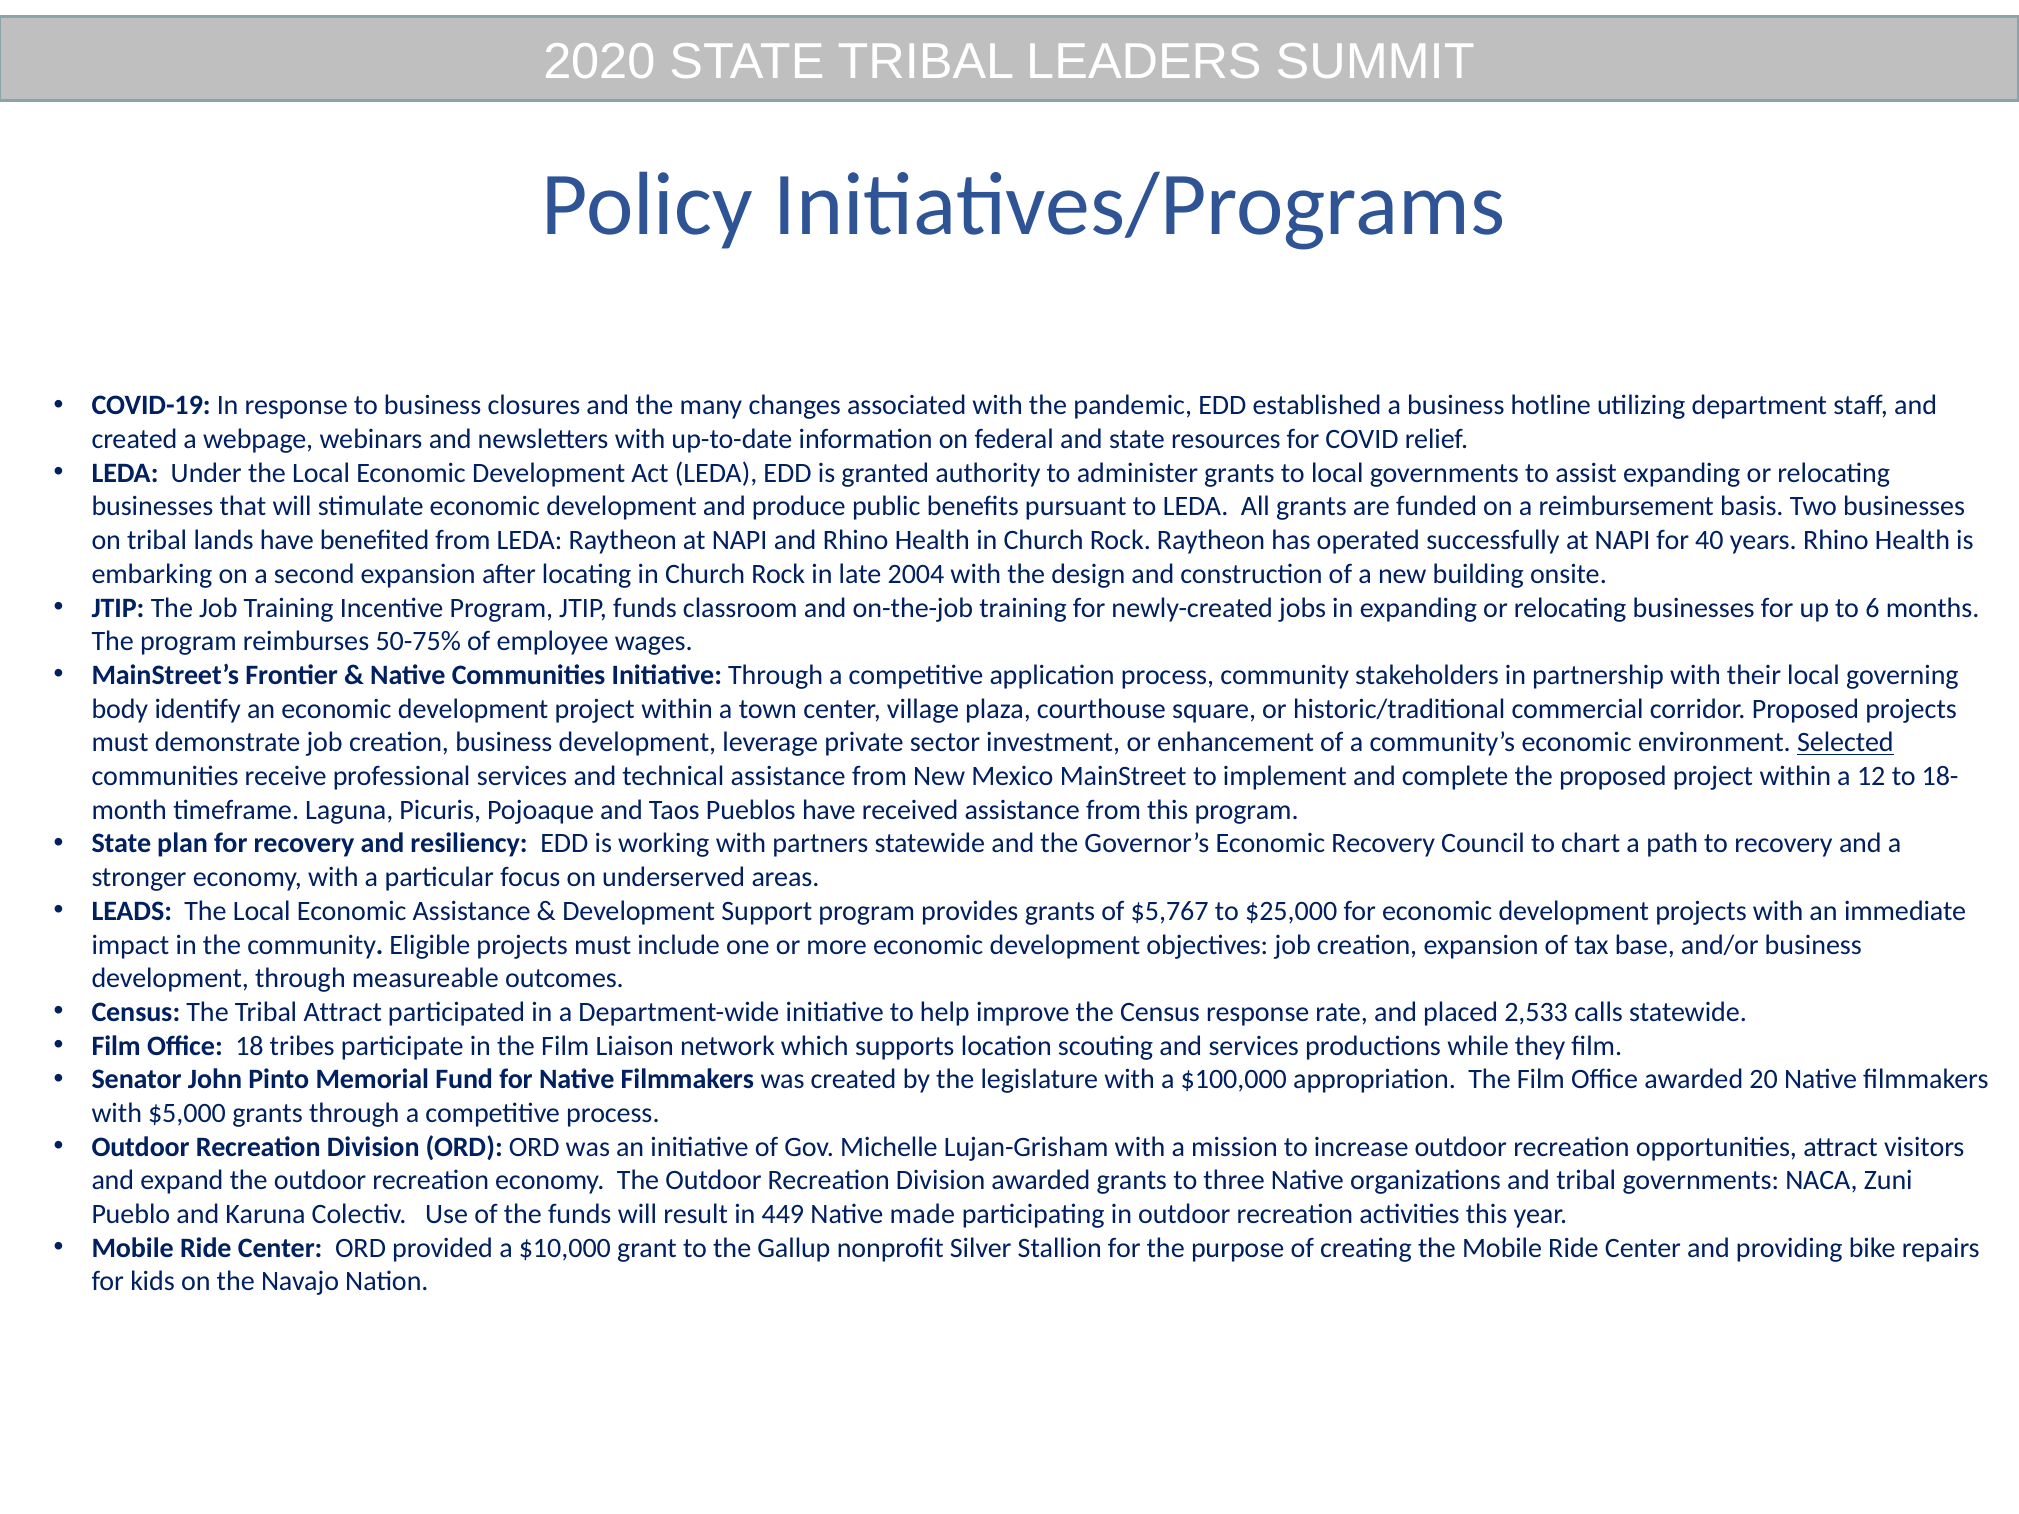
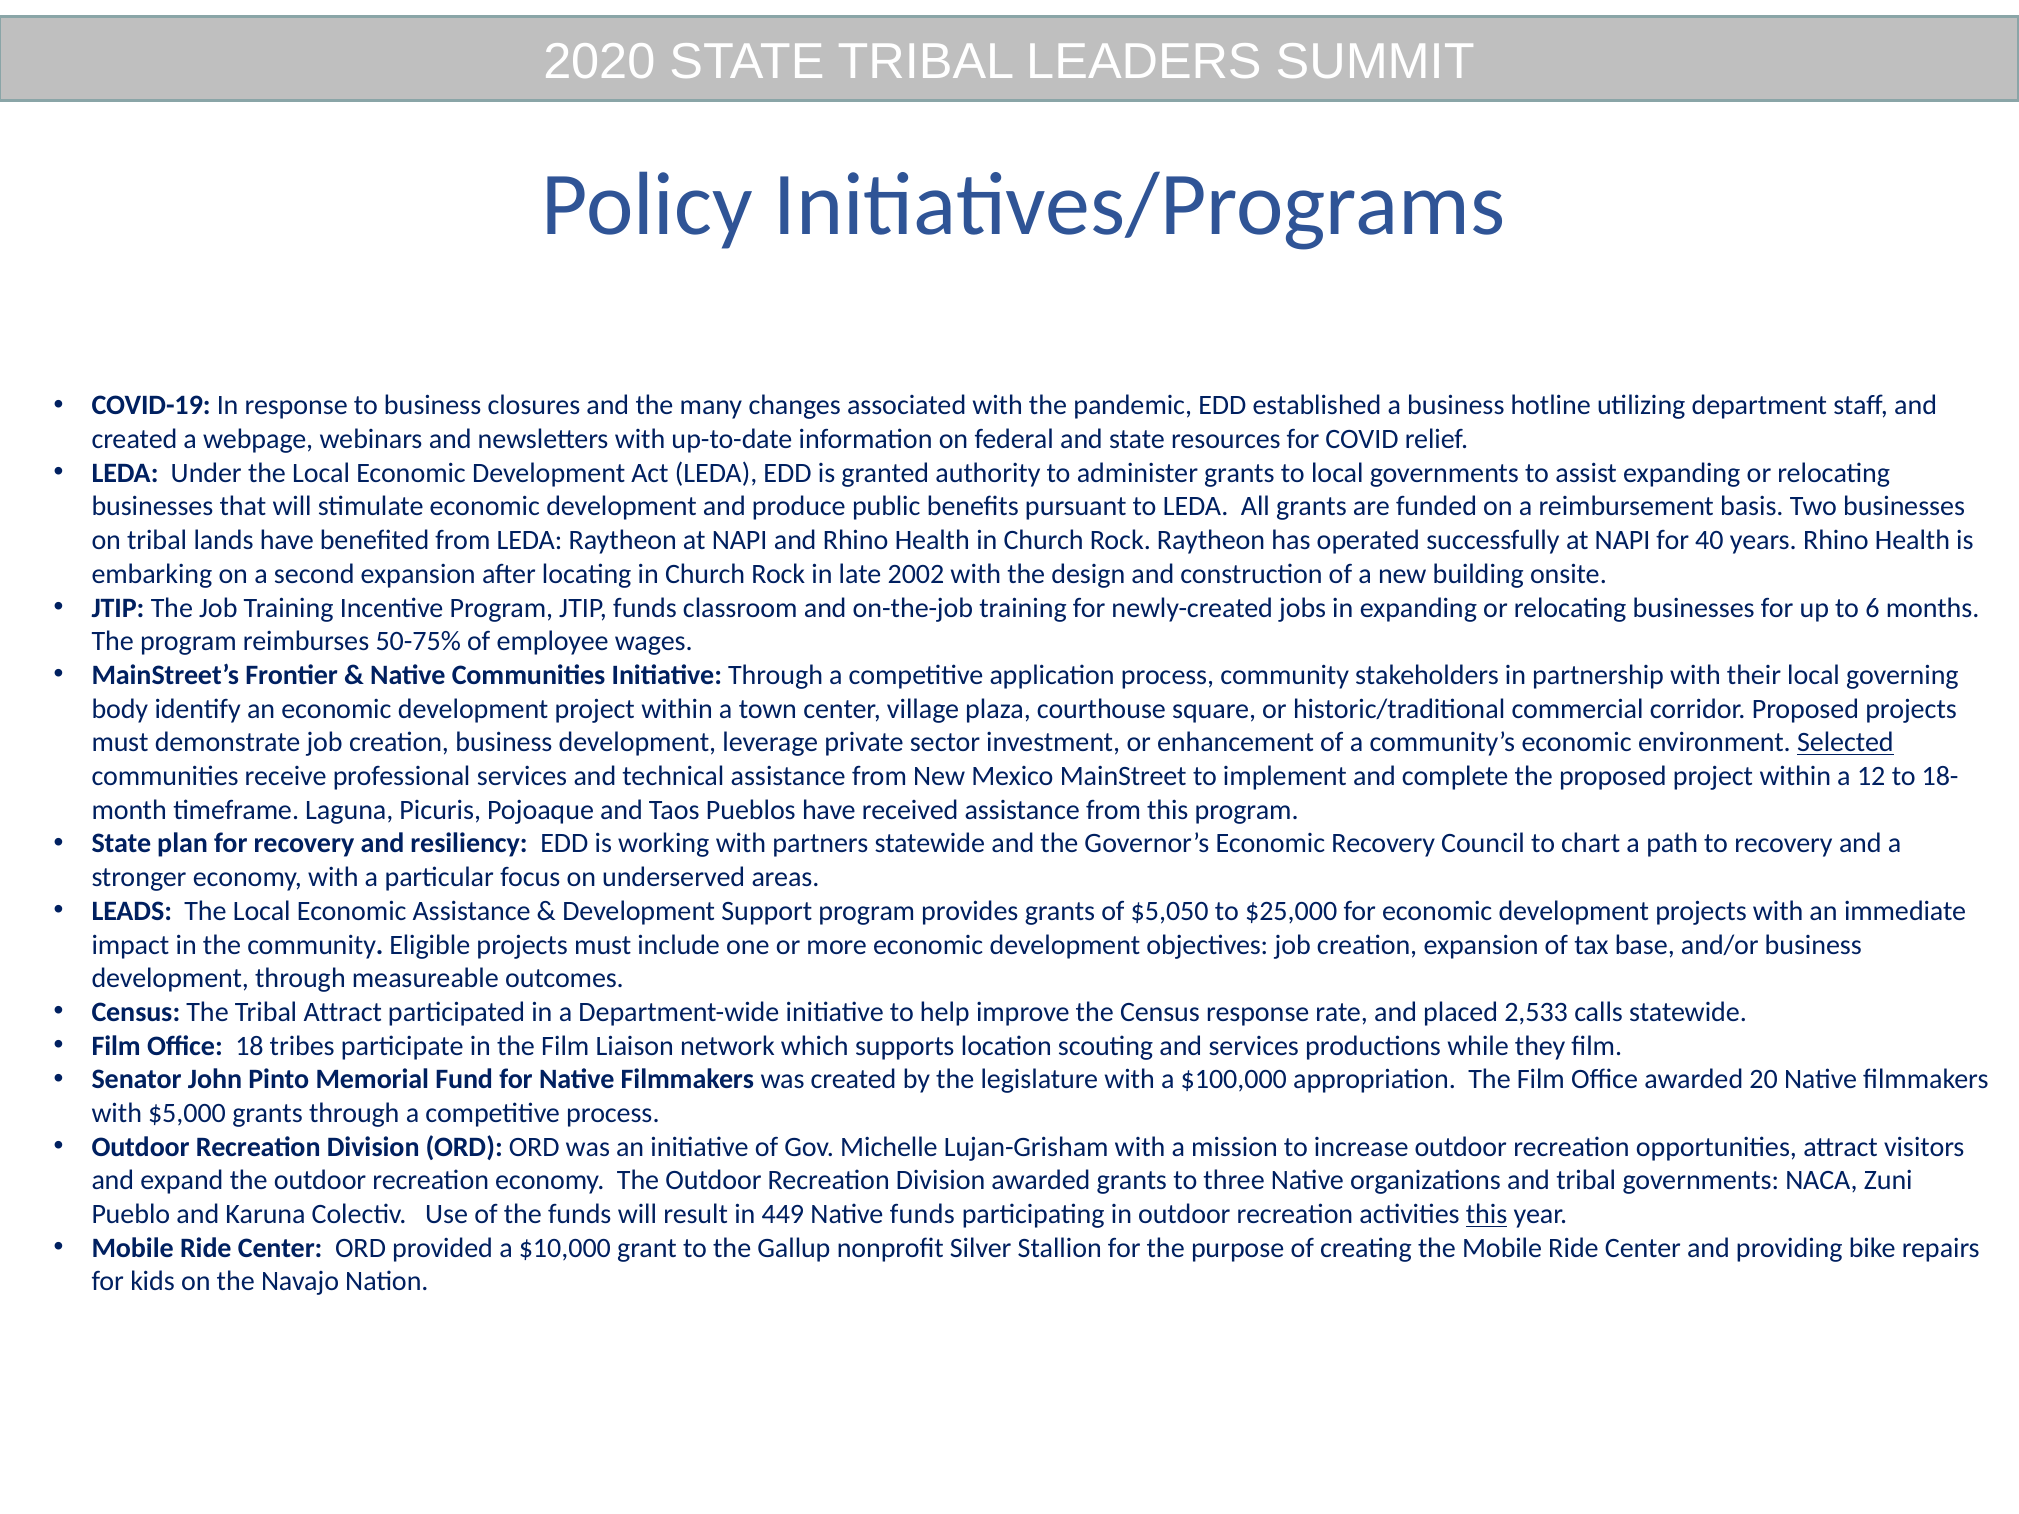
2004: 2004 -> 2002 (916, 574)
$5,767: $5,767 -> $5,050 (1170, 911)
Native made: made -> funds (922, 1215)
this underline: none -> present (1487, 1215)
